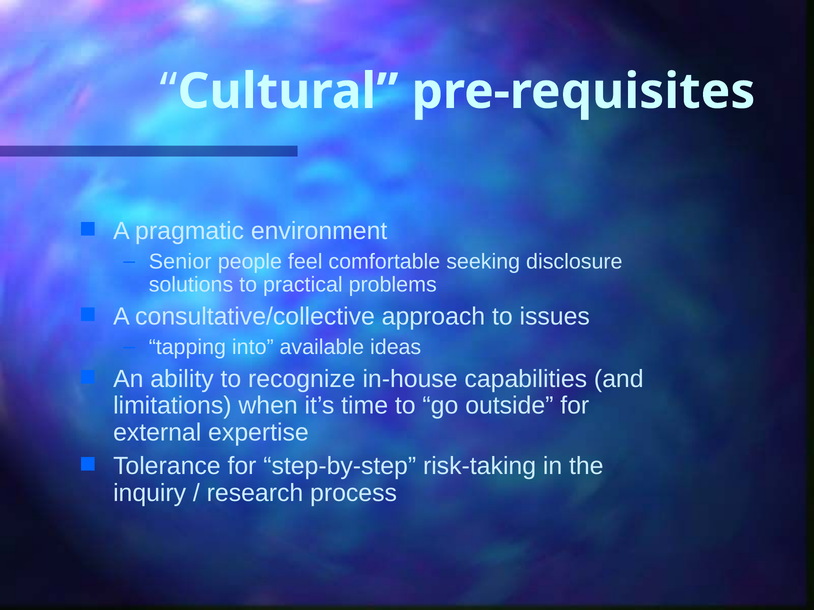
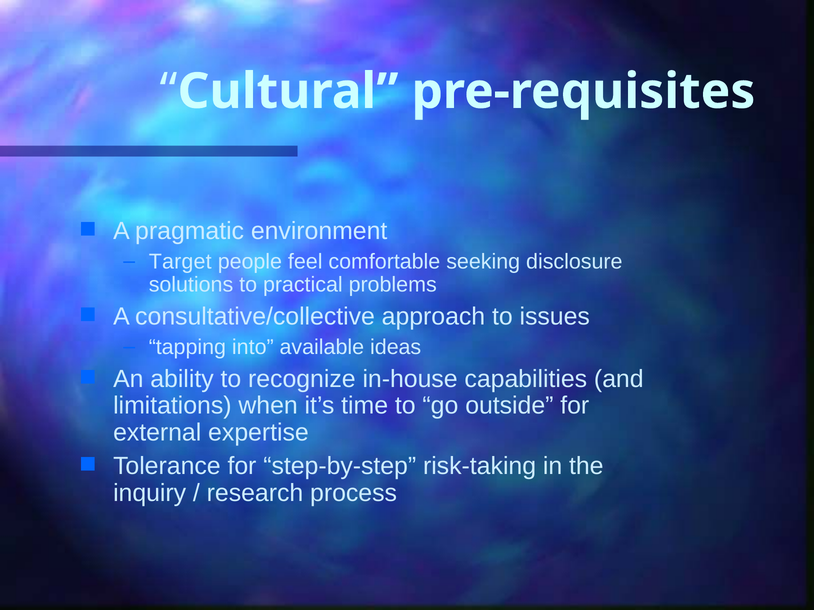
Senior: Senior -> Target (180, 262)
